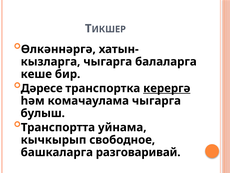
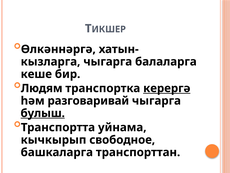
Дәресе: Дәресе -> Людям (42, 88)
комачаулама: комачаулама -> разговаривай (88, 101)
булыш underline: none -> present (43, 113)
разговаривай: разговаривай -> транспорттан (138, 152)
